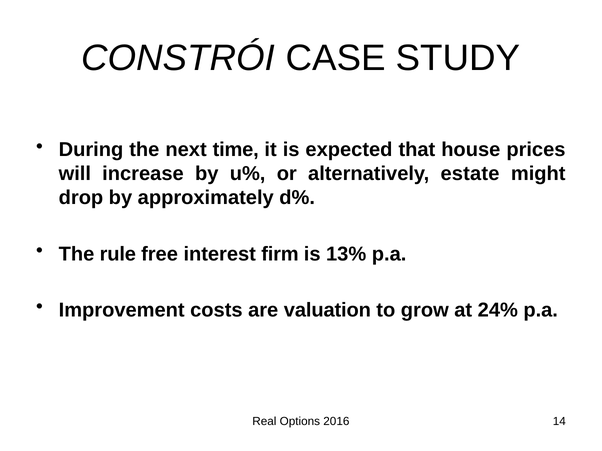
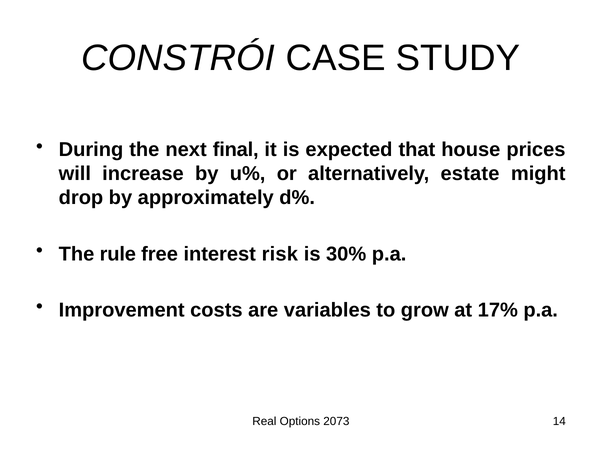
time: time -> final (236, 150)
firm: firm -> risk (280, 254)
13%: 13% -> 30% (346, 254)
valuation: valuation -> variables (327, 310)
24%: 24% -> 17% (498, 310)
2016: 2016 -> 2073 (336, 422)
